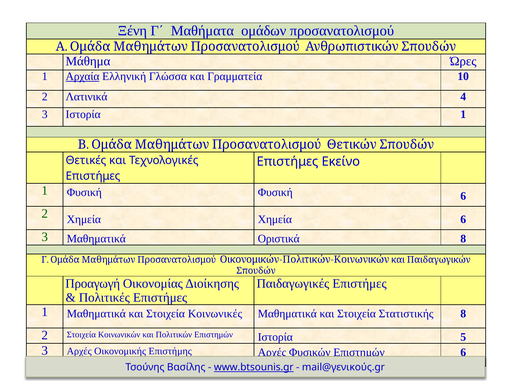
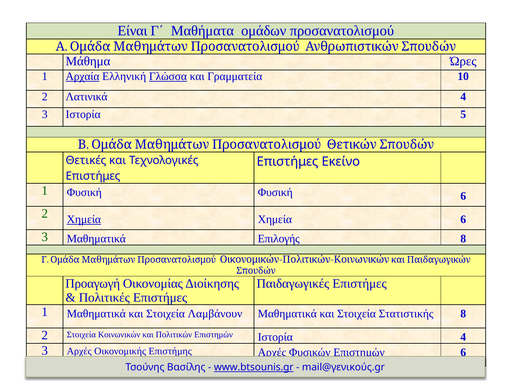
Ξένη: Ξένη -> Είναι (132, 31)
Γλώσσα underline: none -> present (168, 77)
Ιστορία 1: 1 -> 5 (463, 114)
Χημεία underline: none -> present (84, 219)
Οριστικά: Οριστικά -> Επιλογής (279, 239)
Κοινωνικές: Κοινωνικές -> Λαμβάνουν (215, 314)
Ιστορία 5: 5 -> 4 (463, 337)
